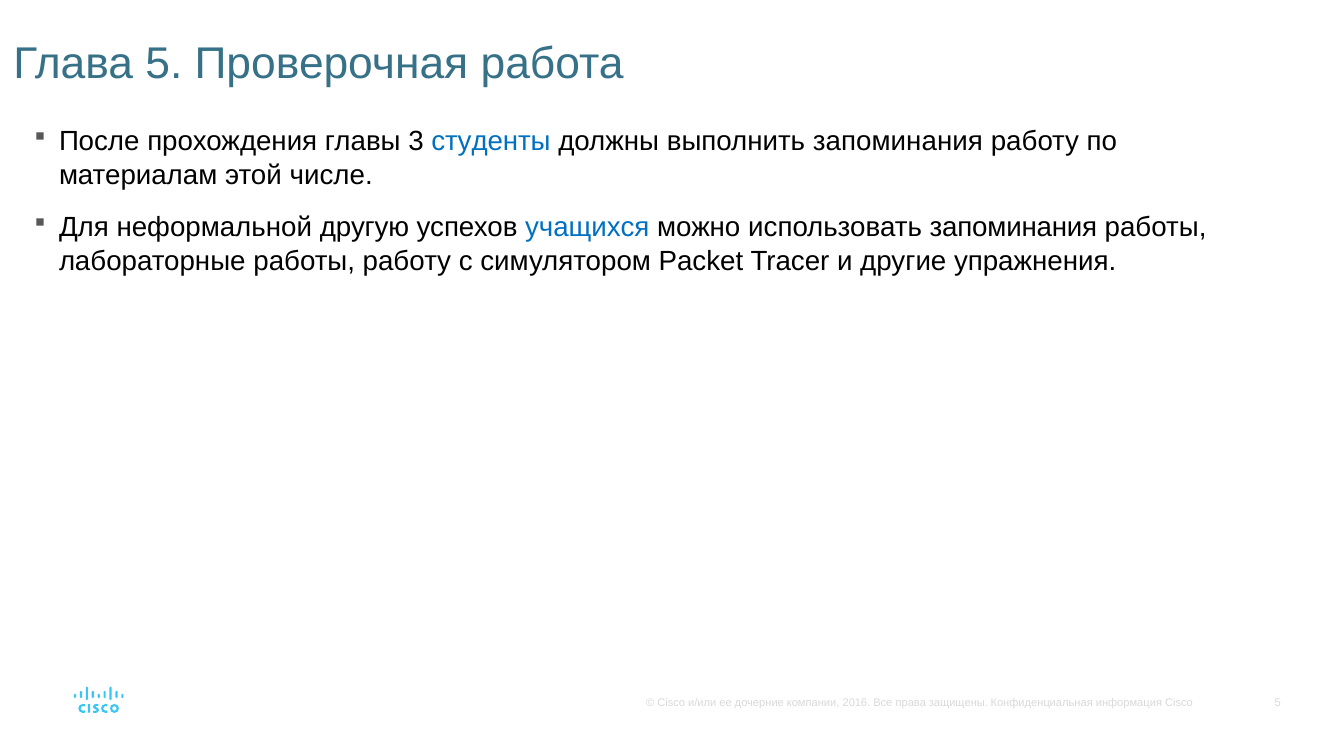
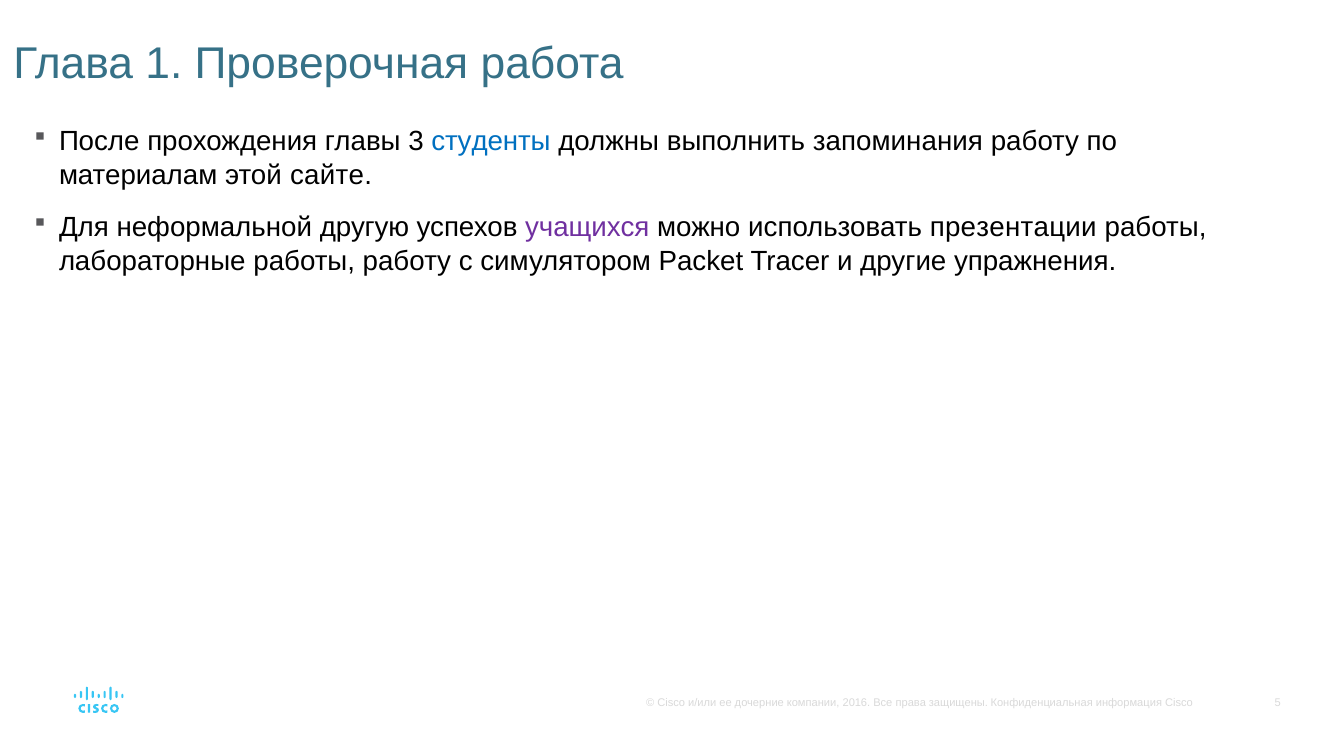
Глава 5: 5 -> 1 (164, 64)
числе: числе -> сайте (331, 175)
учащихся colour: blue -> purple (587, 227)
использовать запоминания: запоминания -> презентации (1013, 227)
